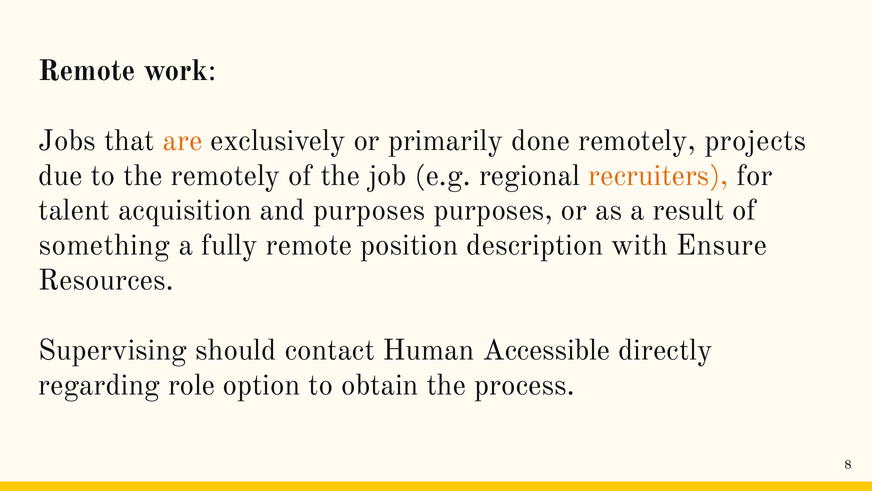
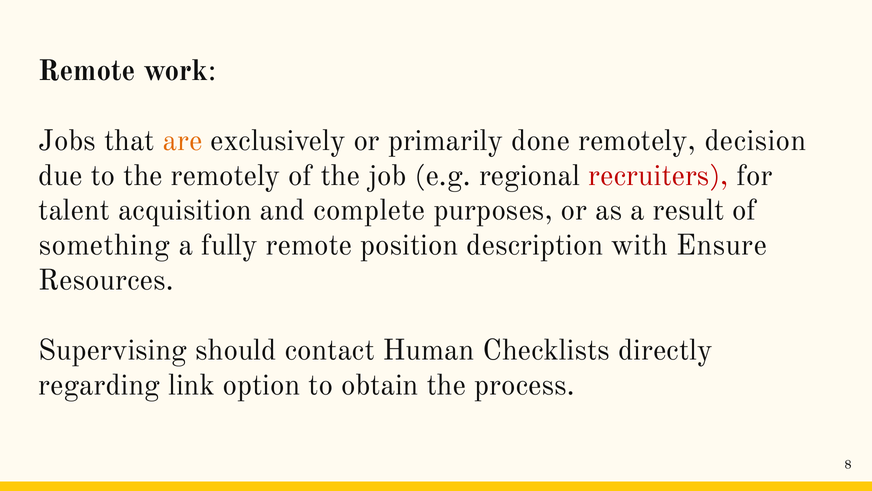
projects: projects -> decision (755, 140)
recruiters colour: orange -> red (658, 175)
and purposes: purposes -> complete (369, 210)
Accessible: Accessible -> Checklists (546, 350)
role: role -> link (191, 385)
